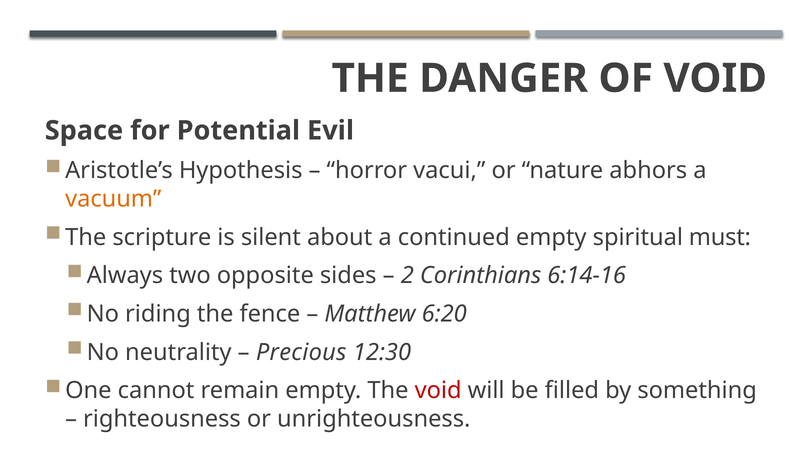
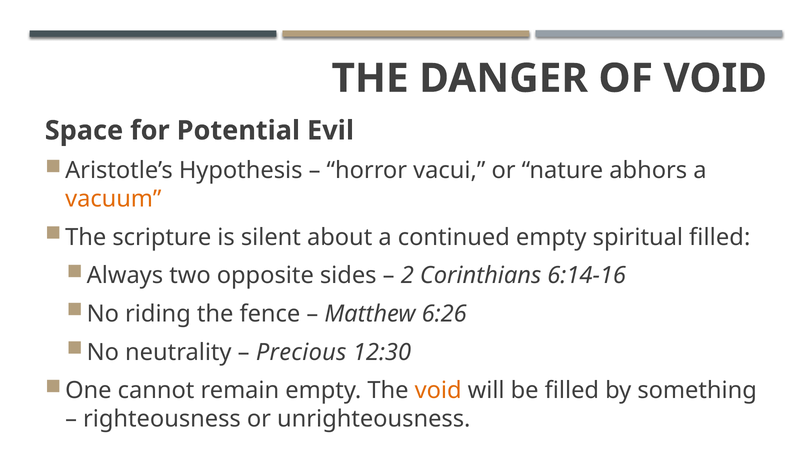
spiritual must: must -> filled (720, 237)
6:20: 6:20 -> 6:26 (444, 314)
void colour: red -> orange (438, 390)
